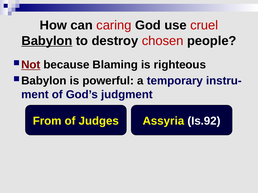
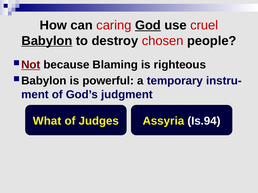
God underline: none -> present (148, 25)
From: From -> What (47, 121)
Is.92: Is.92 -> Is.94 (204, 121)
